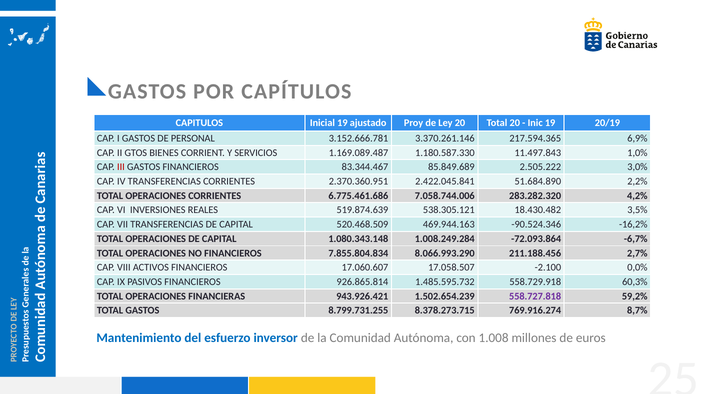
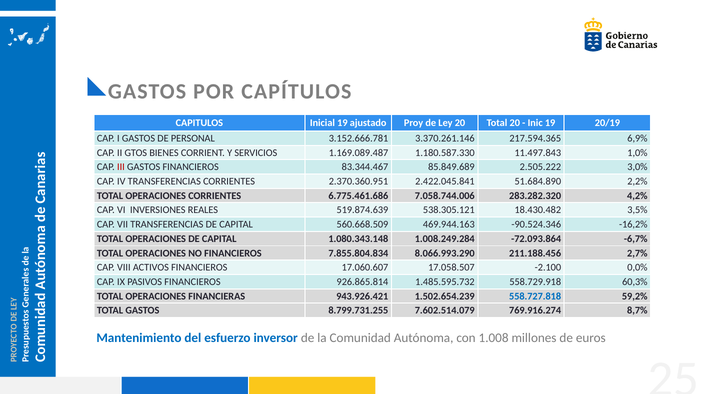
520.468.509: 520.468.509 -> 560.668.509 (362, 225)
558.727.818 colour: purple -> blue (535, 296)
8.378.273.715: 8.378.273.715 -> 7.602.514.079 (445, 311)
